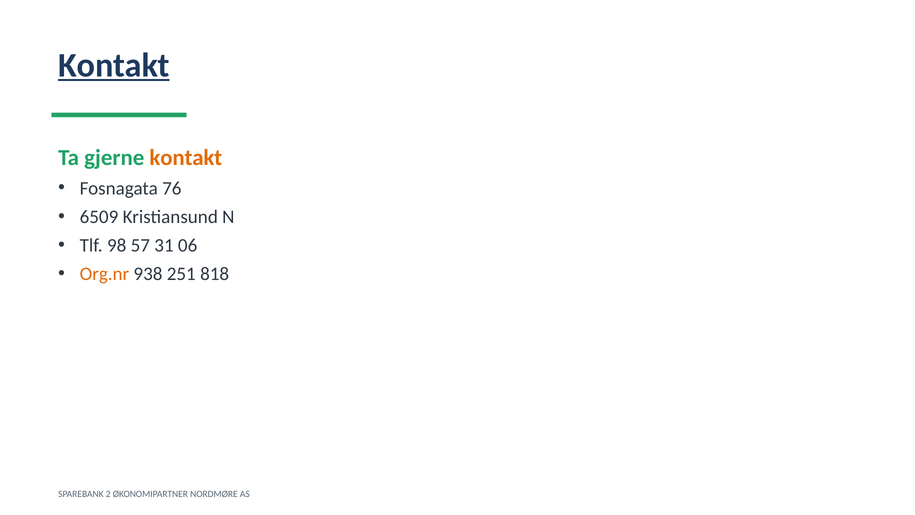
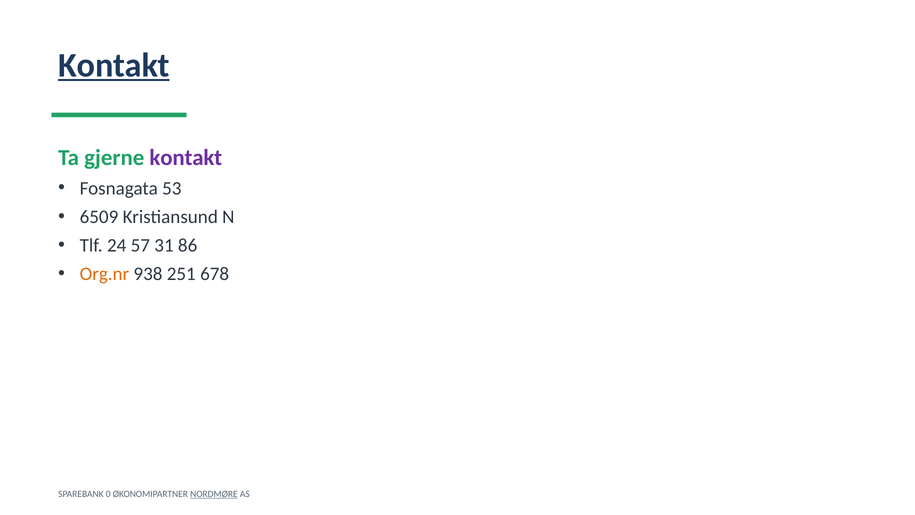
kontakt colour: orange -> purple (186, 158)
76: 76 -> 53 (172, 188)
98: 98 -> 24 (117, 245)
06: 06 -> 86 (188, 245)
818: 818 -> 678 (215, 274)
2: 2 -> 0 (108, 494)
NORDMØRE underline: none -> present (214, 494)
